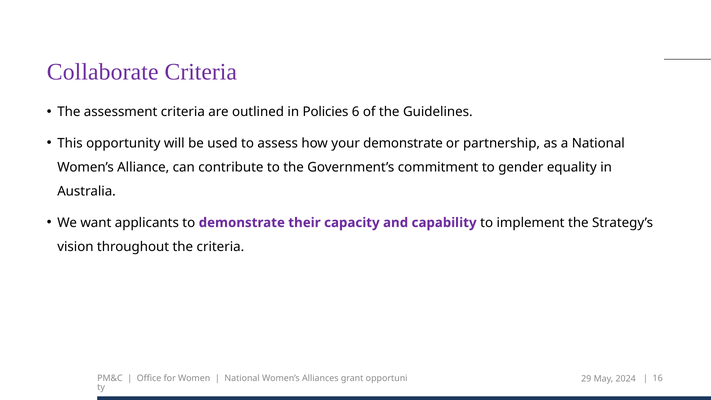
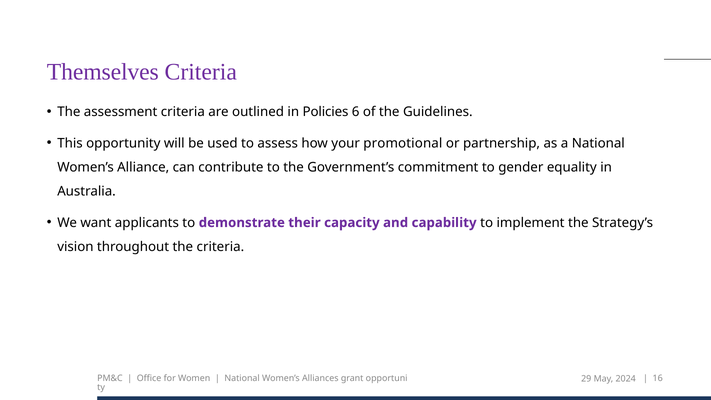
Collaborate: Collaborate -> Themselves (103, 72)
your demonstrate: demonstrate -> promotional (403, 143)
